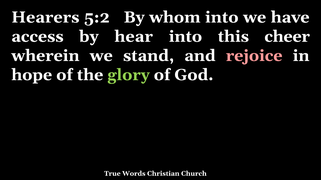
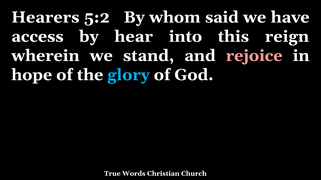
whom into: into -> said (222, 17)
cheer: cheer -> reign (287, 37)
glory colour: light green -> light blue (129, 75)
